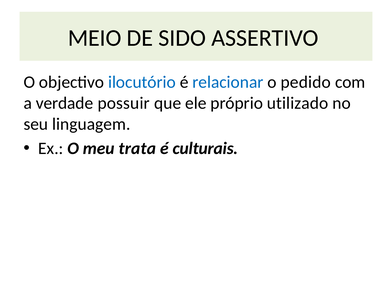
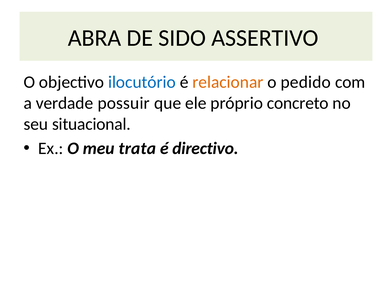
MEIO: MEIO -> ABRA (95, 38)
relacionar colour: blue -> orange (228, 82)
utilizado: utilizado -> concreto (298, 103)
linguagem: linguagem -> situacional (91, 124)
culturais: culturais -> directivo (205, 148)
